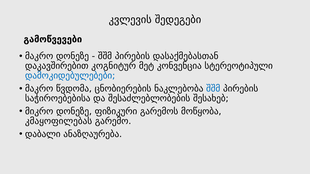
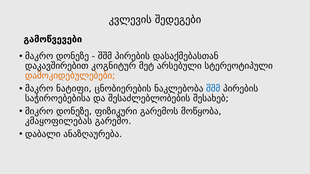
კონვენცია: კონვენცია -> არსებული (179, 66)
დამოკიდებულებები colour: blue -> orange (70, 76)
წვდომა: წვდომა -> ნატიფი (74, 89)
